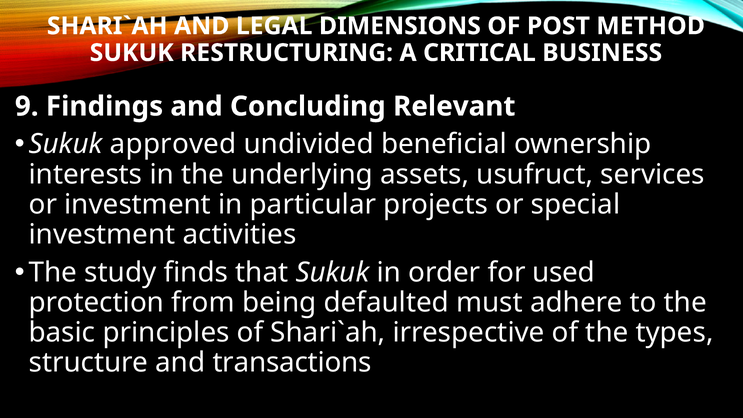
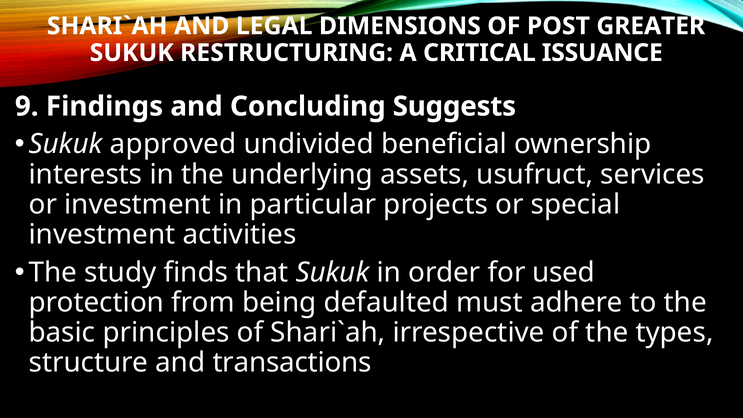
METHOD: METHOD -> GREATER (651, 26)
BUSINESS: BUSINESS -> ISSUANCE (602, 53)
Relevant: Relevant -> Suggests (454, 106)
